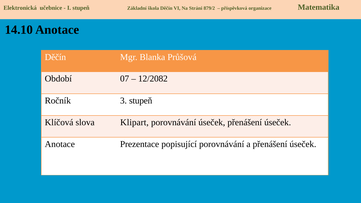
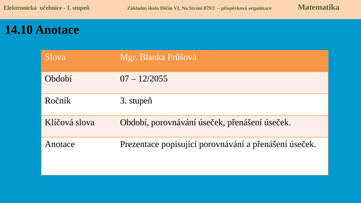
Děčín: Děčín -> Slova (55, 57)
12/2082: 12/2082 -> 12/2055 (153, 79)
slova Klipart: Klipart -> Období (135, 122)
